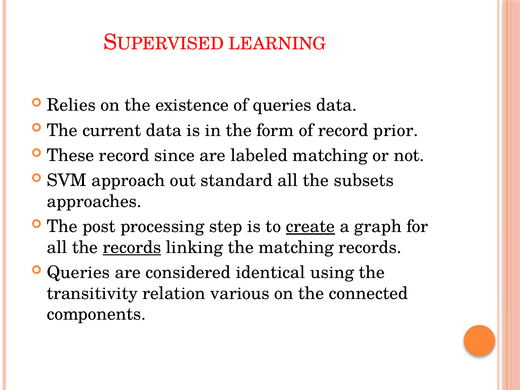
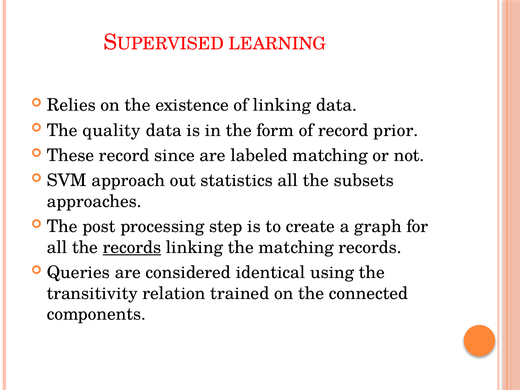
of queries: queries -> linking (282, 105)
current: current -> quality (112, 130)
standard: standard -> statistics (237, 181)
create underline: present -> none (310, 227)
various: various -> trained (240, 293)
